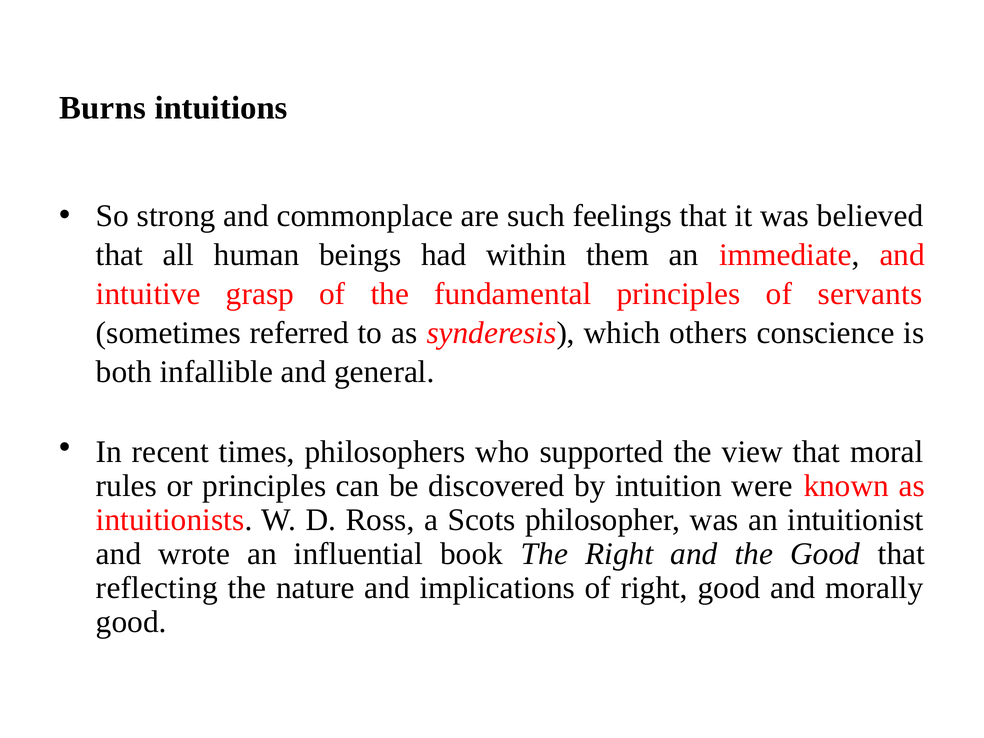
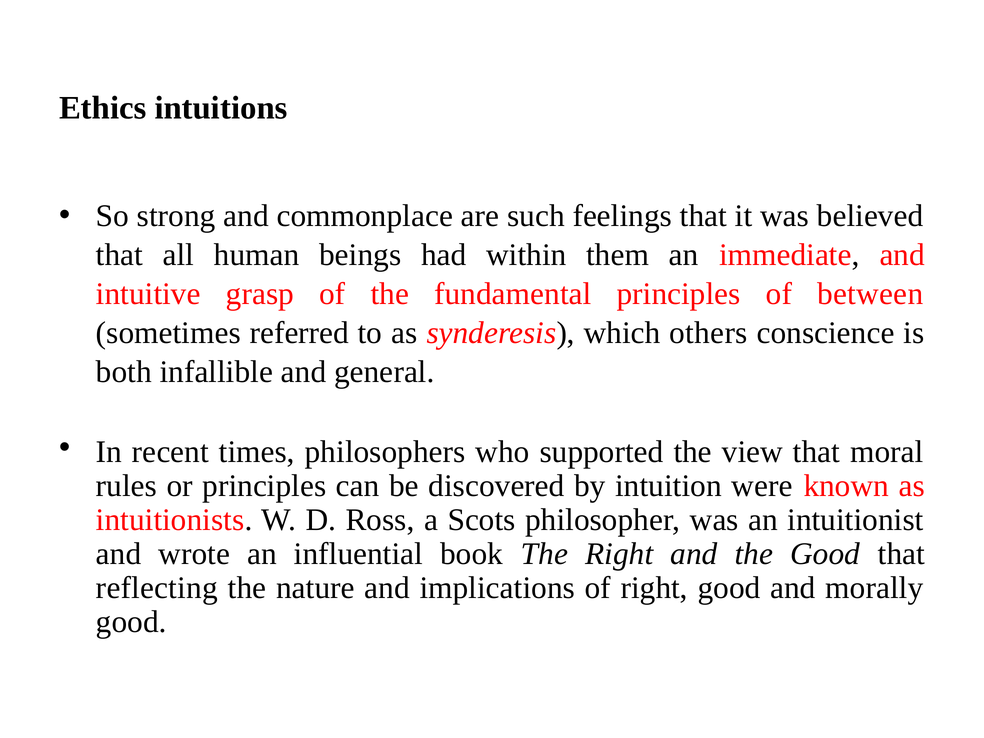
Burns: Burns -> Ethics (103, 108)
servants: servants -> between (870, 294)
